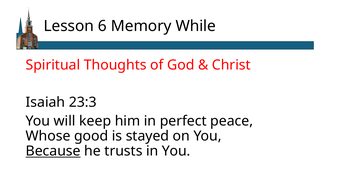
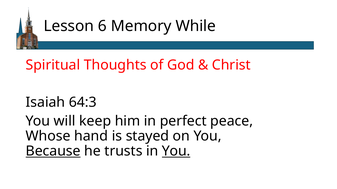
23:3: 23:3 -> 64:3 (83, 103)
good: good -> hand (91, 136)
You underline: none -> present (176, 152)
